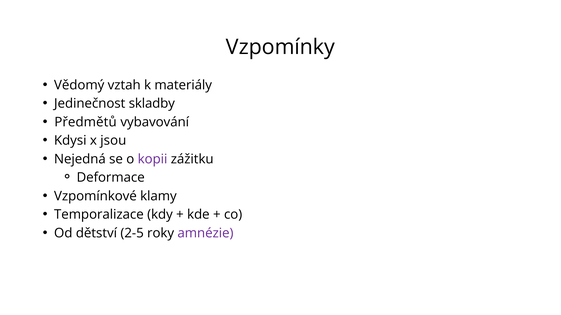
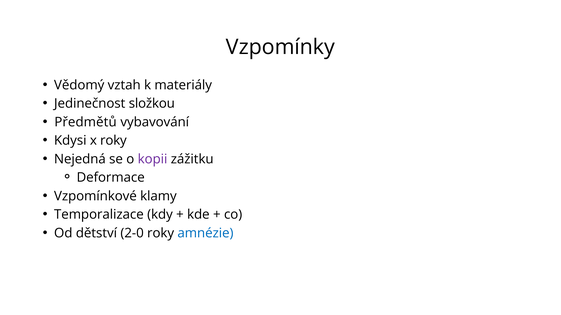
skladby: skladby -> složkou (152, 104)
x jsou: jsou -> roky (113, 141)
2-5: 2-5 -> 2-0 (132, 234)
amnézie colour: purple -> blue (205, 234)
